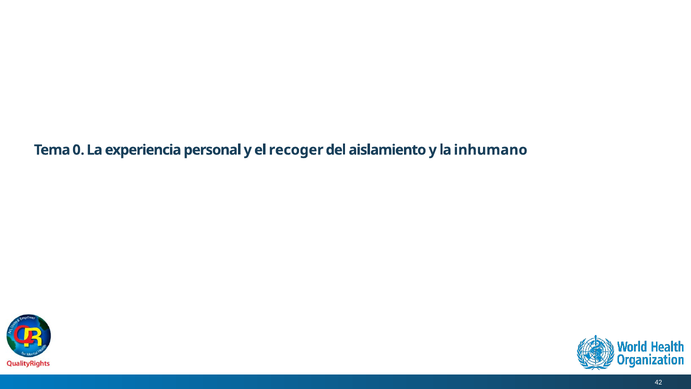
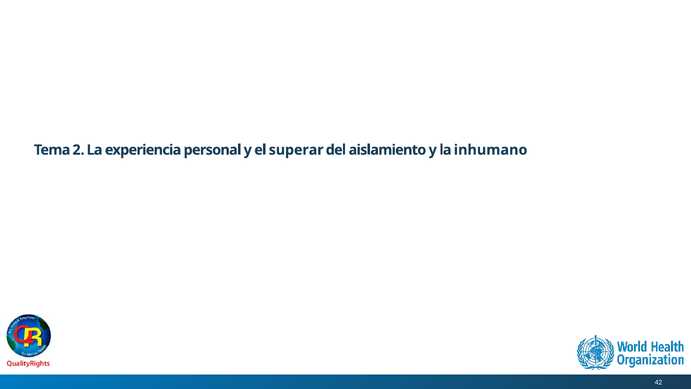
0: 0 -> 2 (79, 150)
recoger: recoger -> superar (296, 150)
